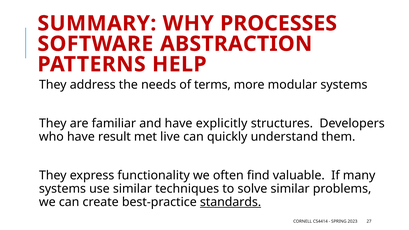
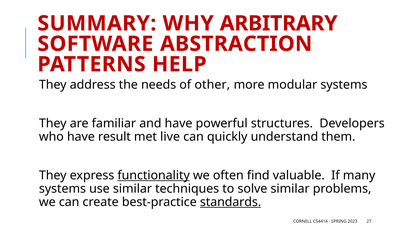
PROCESSES: PROCESSES -> ARBITRARY (279, 23)
terms: terms -> other (212, 85)
explicitly: explicitly -> powerful (222, 123)
functionality underline: none -> present (154, 175)
